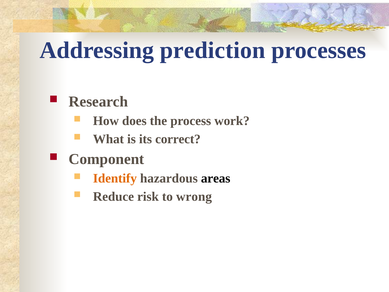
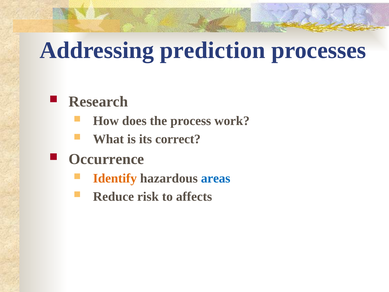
Component: Component -> Occurrence (106, 159)
areas colour: black -> blue (216, 178)
wrong: wrong -> affects (194, 196)
